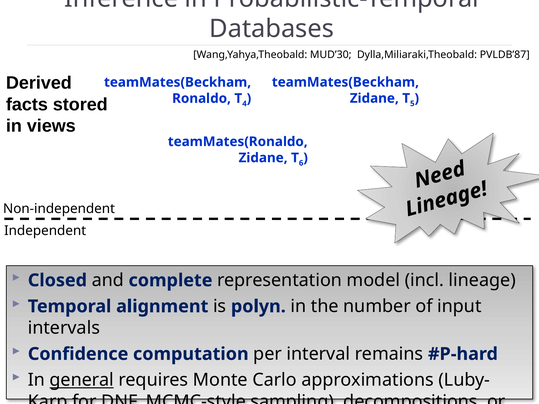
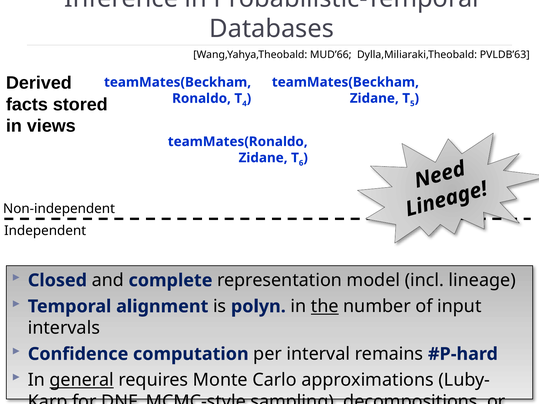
MUD’30: MUD’30 -> MUD’66 (331, 55)
PVLDB’87: PVLDB’87 -> PVLDB’63 (505, 55)
the underline: none -> present (325, 307)
